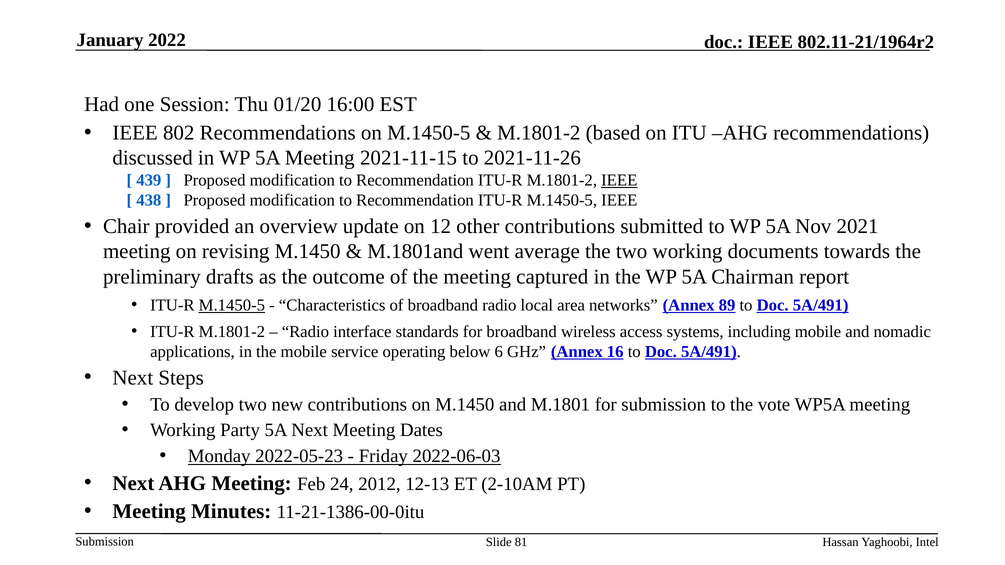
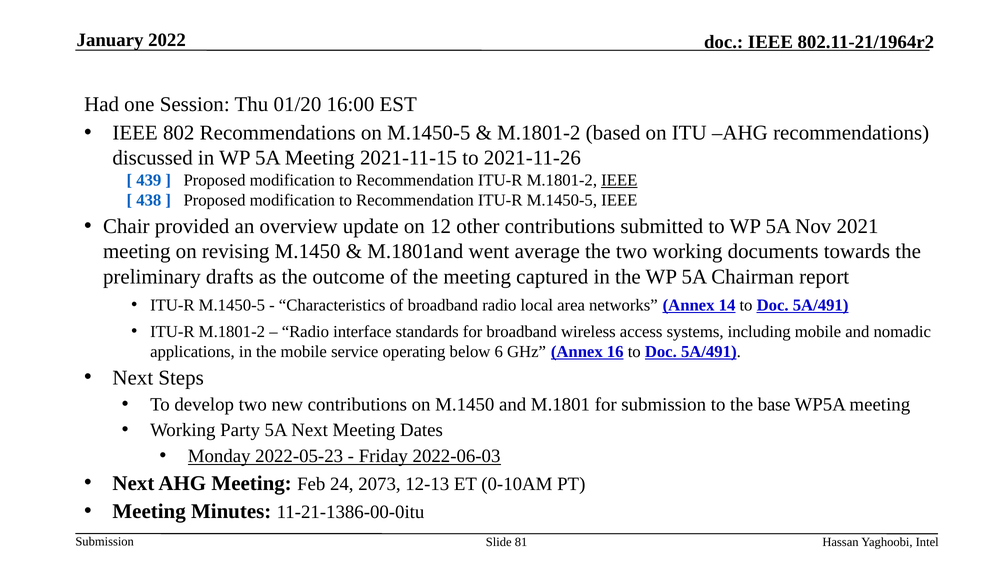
M.1450-5 underline: present -> none (232, 305)
89: 89 -> 14 (727, 305)
vote: vote -> base (774, 405)
2012: 2012 -> 2073 (379, 484)
2-10AM: 2-10AM -> 0-10AM (517, 484)
